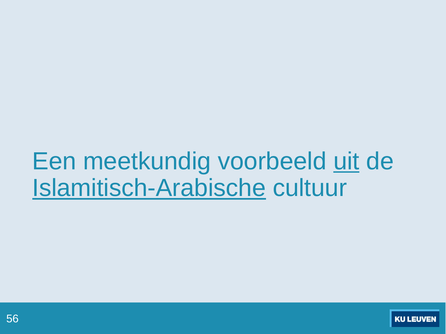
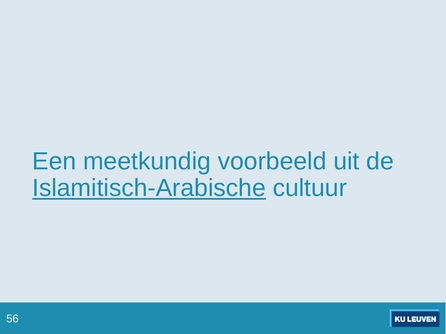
uit underline: present -> none (346, 162)
